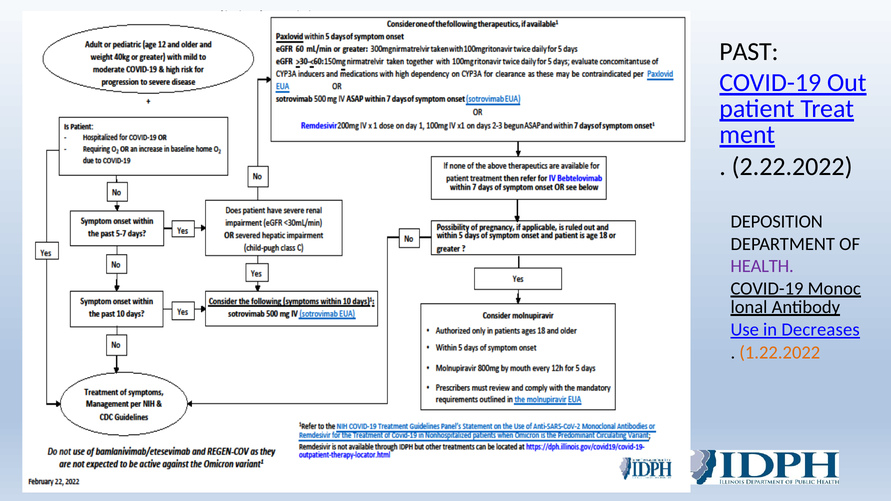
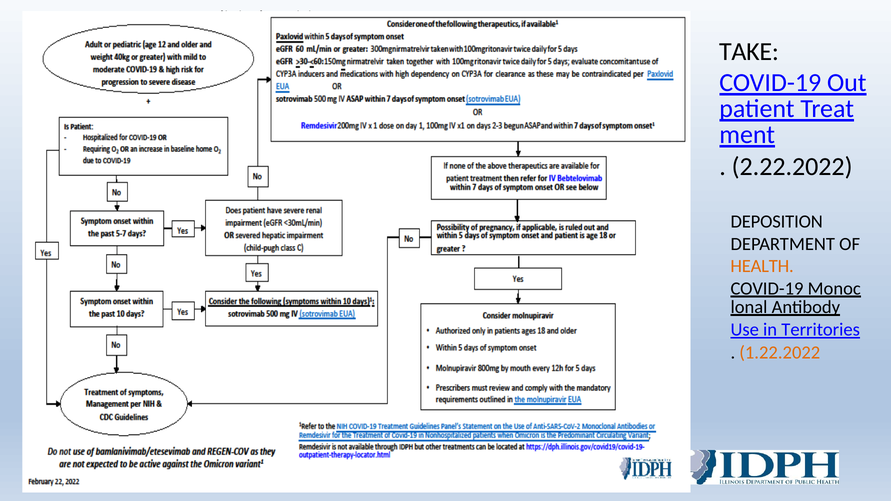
PAST: PAST -> TAKE (749, 52)
HEALTH colour: purple -> orange (762, 266)
Decreases: Decreases -> Territories (821, 330)
